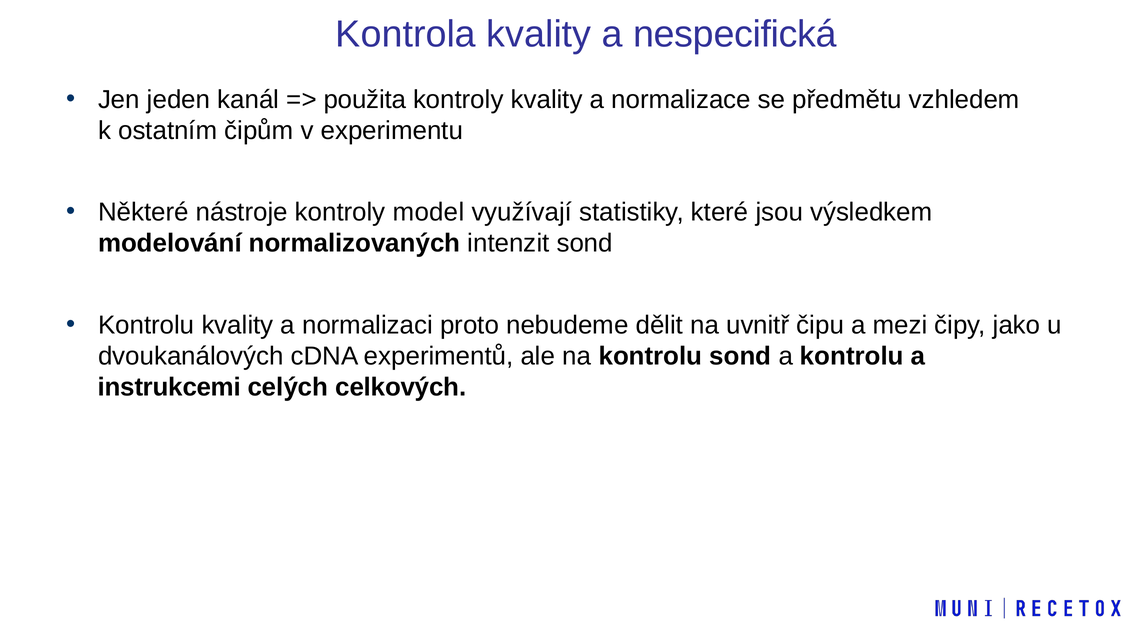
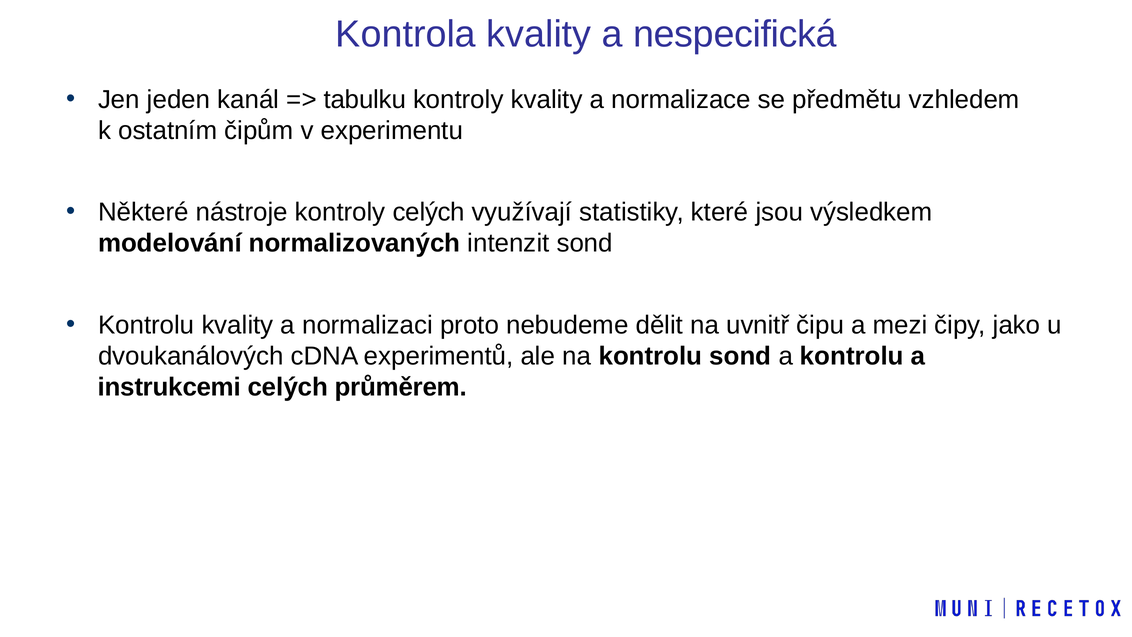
použita: použita -> tabulku (365, 99)
kontroly model: model -> celých (429, 212)
celkových: celkových -> průměrem (401, 387)
